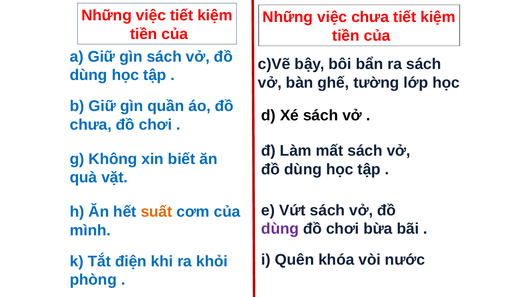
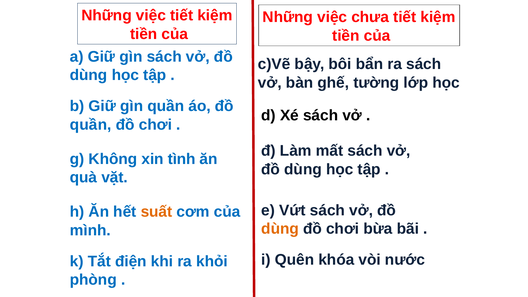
chưa: chưa -> quần (91, 125)
biết: biết -> tình (182, 159)
dùng colour: purple -> orange (280, 229)
